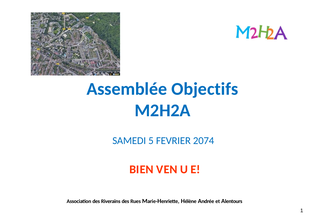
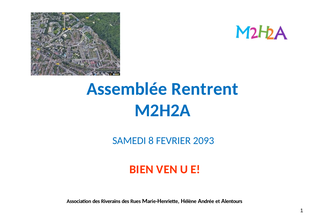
Objectifs: Objectifs -> Rentrent (205, 89)
5: 5 -> 8 (151, 141)
2074: 2074 -> 2093 (204, 141)
